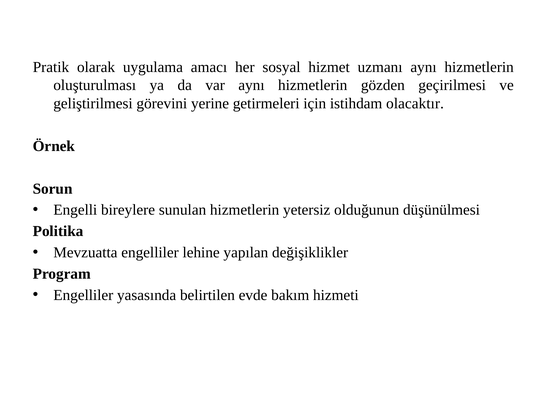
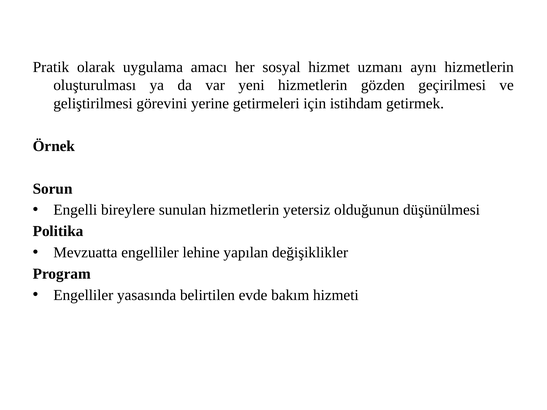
var aynı: aynı -> yeni (251, 85)
olacaktır: olacaktır -> getirmek (415, 104)
